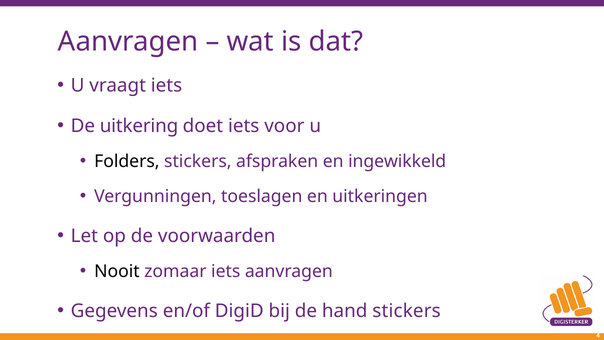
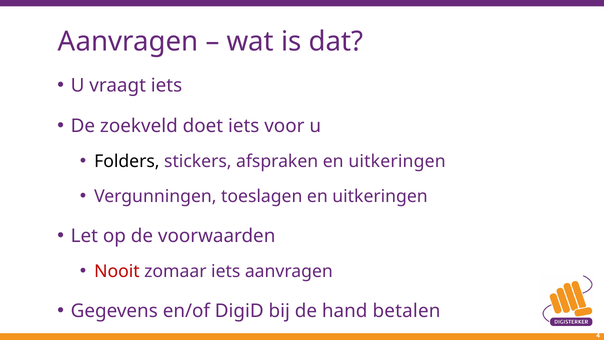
uitkering: uitkering -> zoekveld (139, 126)
afspraken en ingewikkeld: ingewikkeld -> uitkeringen (397, 161)
Nooit colour: black -> red (117, 271)
hand stickers: stickers -> betalen (407, 311)
